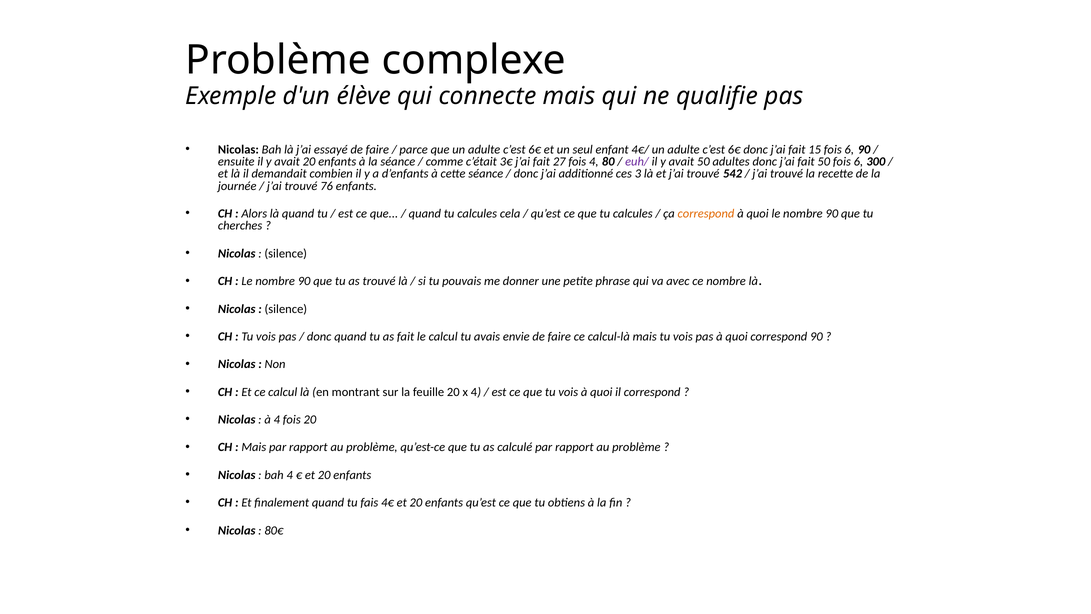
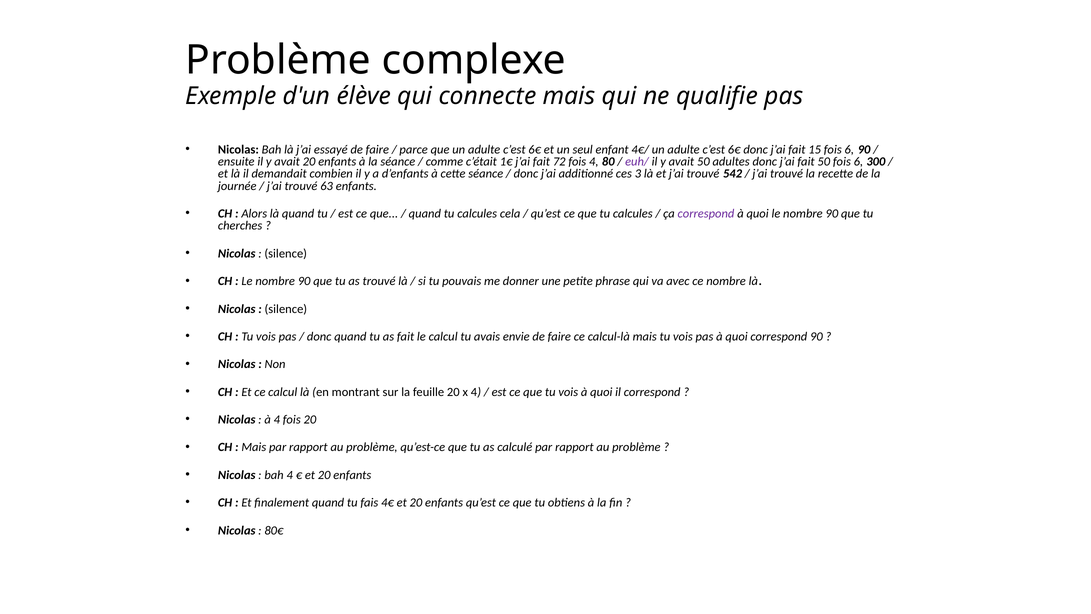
3€: 3€ -> 1€ (506, 162)
27: 27 -> 72 (559, 162)
76: 76 -> 63 (327, 186)
correspond colour: orange -> purple (706, 214)
